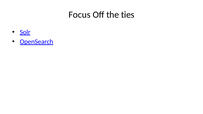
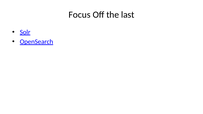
ties: ties -> last (128, 15)
